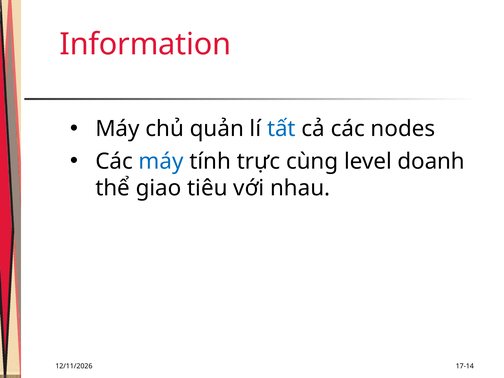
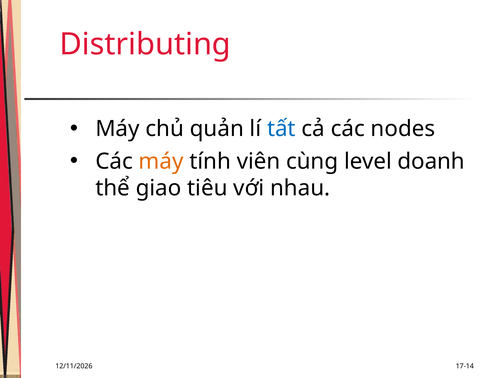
Information: Information -> Distributing (145, 44)
máy colour: blue -> orange (161, 161)
trực: trực -> viên (259, 161)
